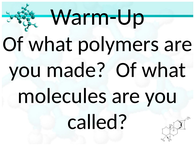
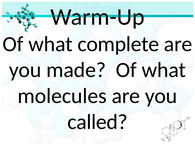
polymers: polymers -> complete (118, 44)
